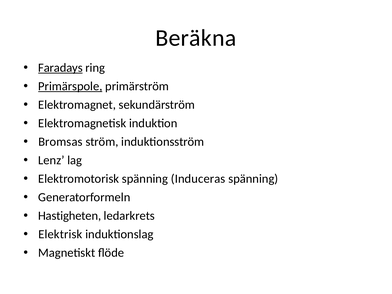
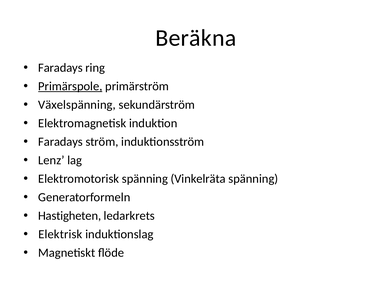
Faradays underline: present -> none (60, 68)
Elektromagnet: Elektromagnet -> Växelspänning (77, 105)
Bromsas: Bromsas -> Faradays (61, 142)
Induceras: Induceras -> Vinkelräta (198, 179)
